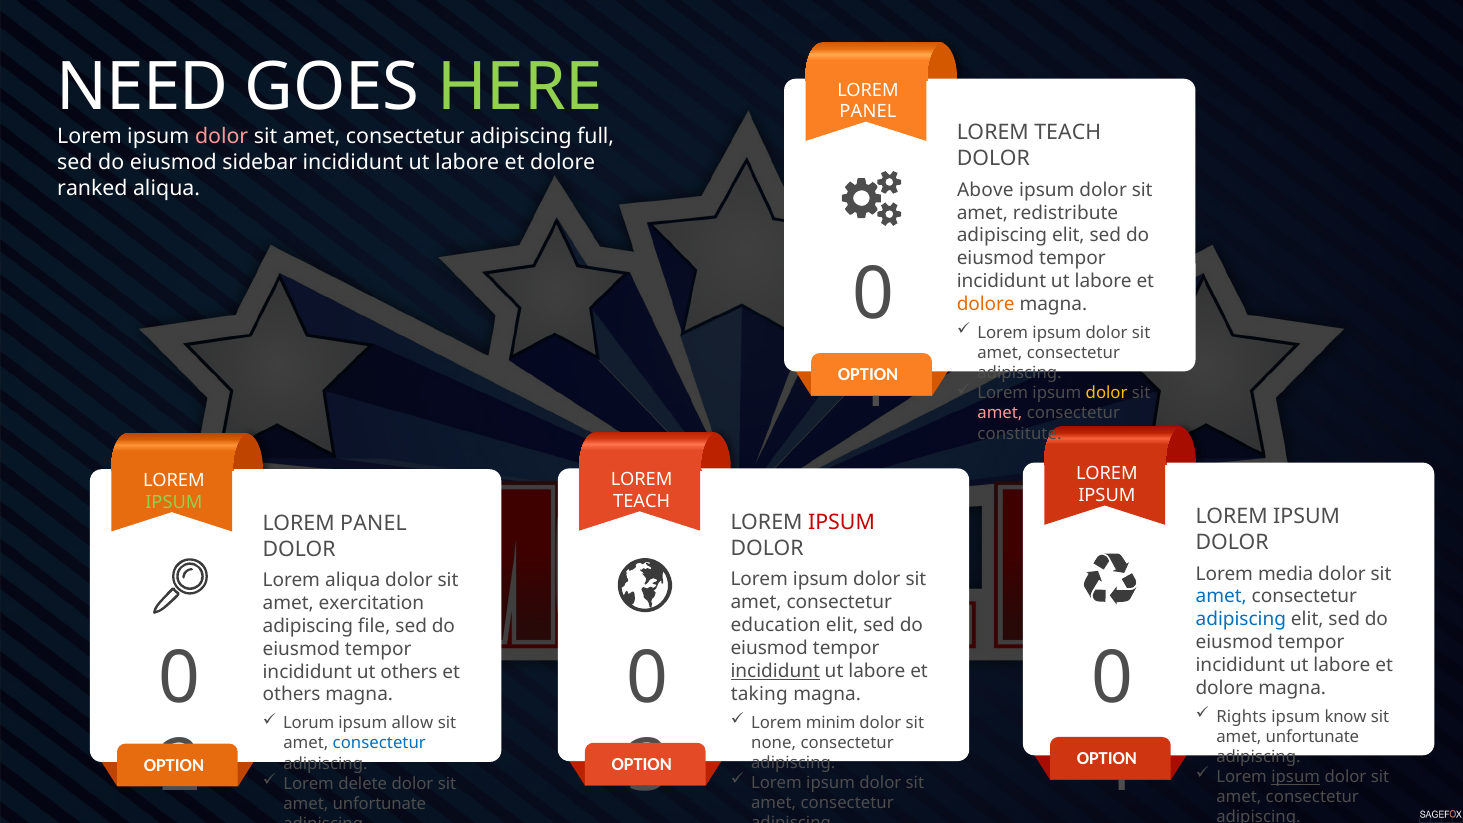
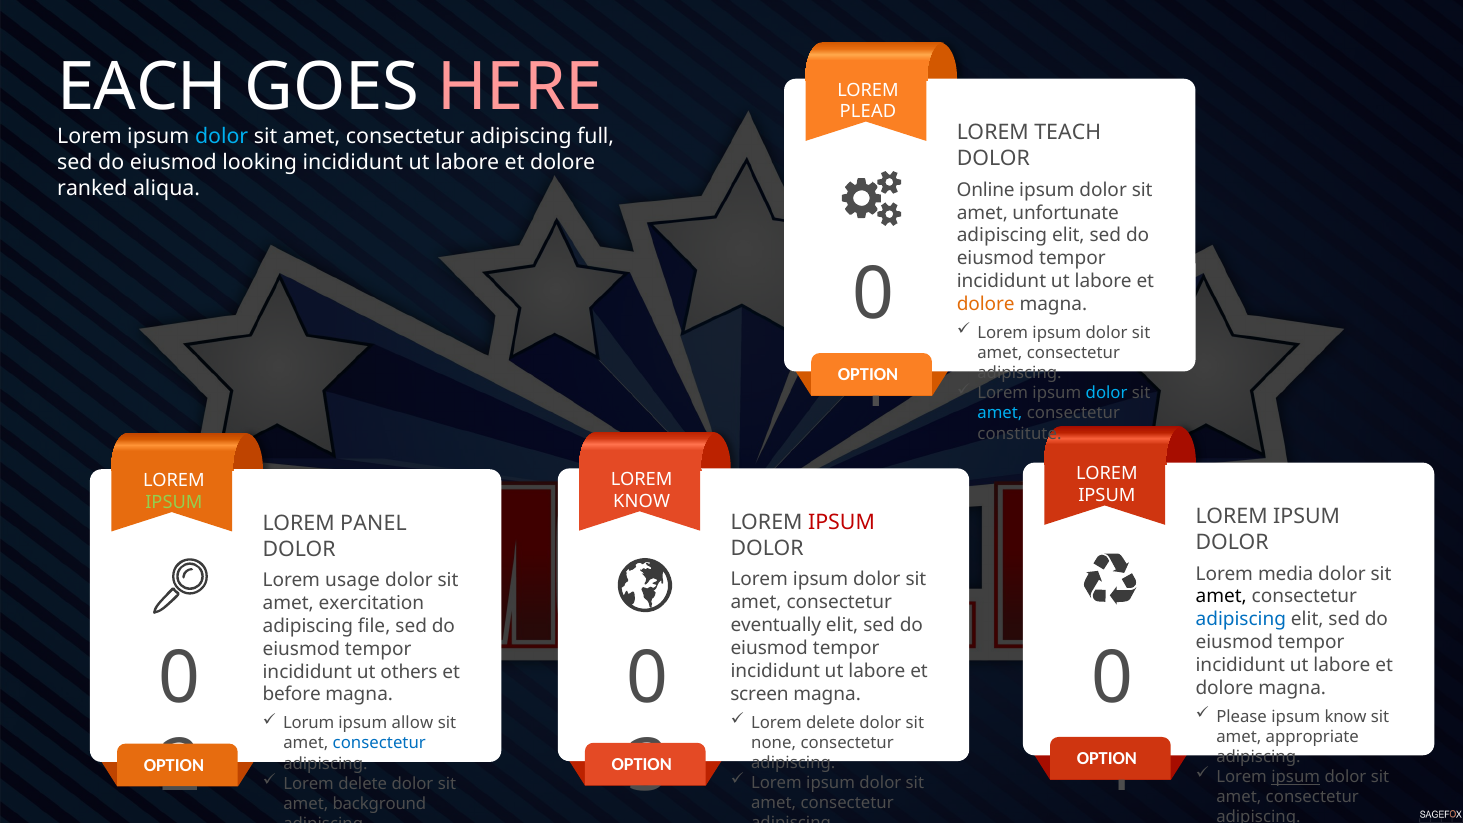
NEED: NEED -> EACH (142, 87)
HERE colour: light green -> pink (520, 87)
PANEL: PANEL -> PLEAD (868, 112)
dolor colour: pink -> light blue (222, 137)
sidebar: sidebar -> looking (260, 162)
Above: Above -> Online (986, 190)
redistribute: redistribute -> unfortunate (1066, 213)
dolor colour: yellow -> light blue (1107, 393)
amet colour: pink -> light blue (1000, 413)
TEACH: TEACH -> KNOW (642, 502)
Lorem aliqua: aliqua -> usage (353, 580)
amet colour: blue -> black (1221, 597)
education: education -> eventually (776, 625)
incididunt underline: present -> none (775, 671)
taking: taking -> screen (760, 694)
others: others -> before (292, 695)
Rights: Rights -> Please (1242, 717)
minim: minim -> delete (831, 722)
unfortunate: unfortunate -> appropriate (1312, 737)
unfortunate: unfortunate -> background (379, 804)
